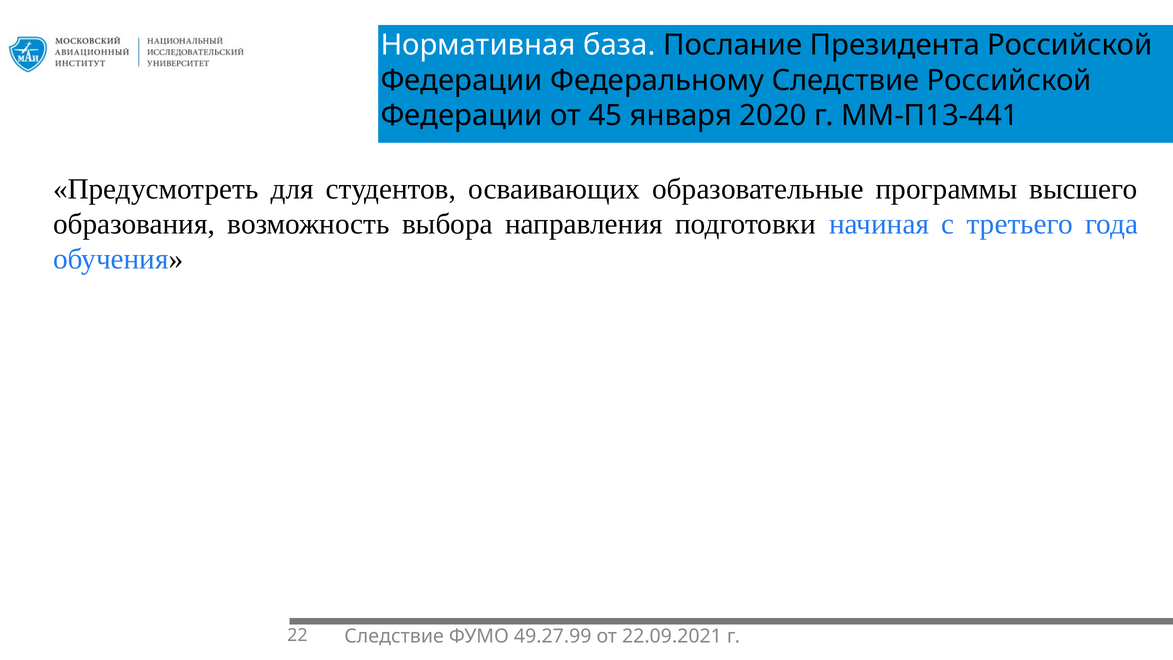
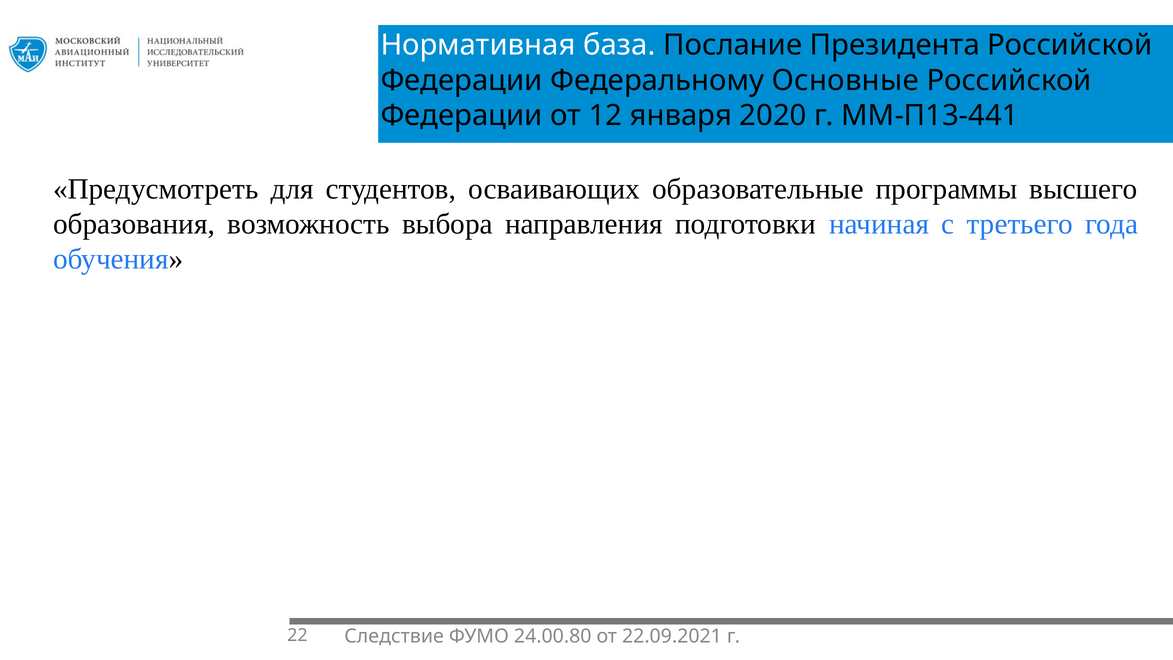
Федеральному Следствие: Следствие -> Основные (845, 80)
45: 45 -> 12 (605, 116)
49.27.99: 49.27.99 -> 24.00.80 (553, 636)
